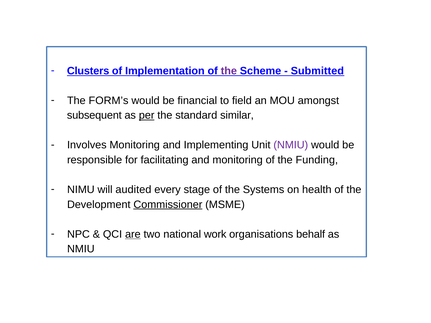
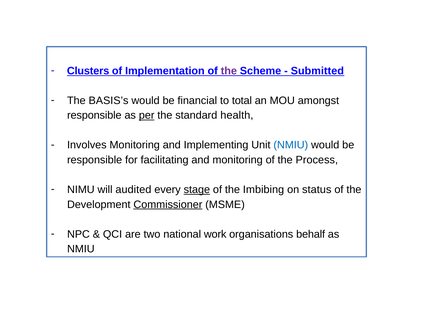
FORM’s: FORM’s -> BASIS’s (109, 101)
field: field -> total (242, 101)
subsequent: subsequent -> responsible (94, 115)
similar: similar -> health (237, 115)
NMIU colour: purple -> blue (291, 145)
Funding: Funding -> Process (317, 160)
stage underline: none -> present (197, 190)
Systems: Systems -> Imbibing (264, 190)
health: health -> status (317, 190)
are underline: present -> none (133, 234)
